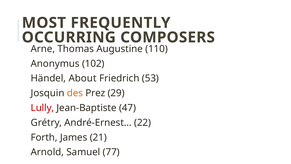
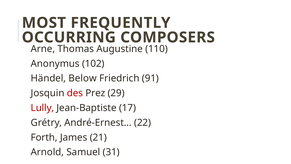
About: About -> Below (83, 78)
53: 53 -> 91 (150, 78)
des colour: orange -> red (75, 93)
47: 47 -> 17 (128, 108)
77: 77 -> 31 (111, 152)
